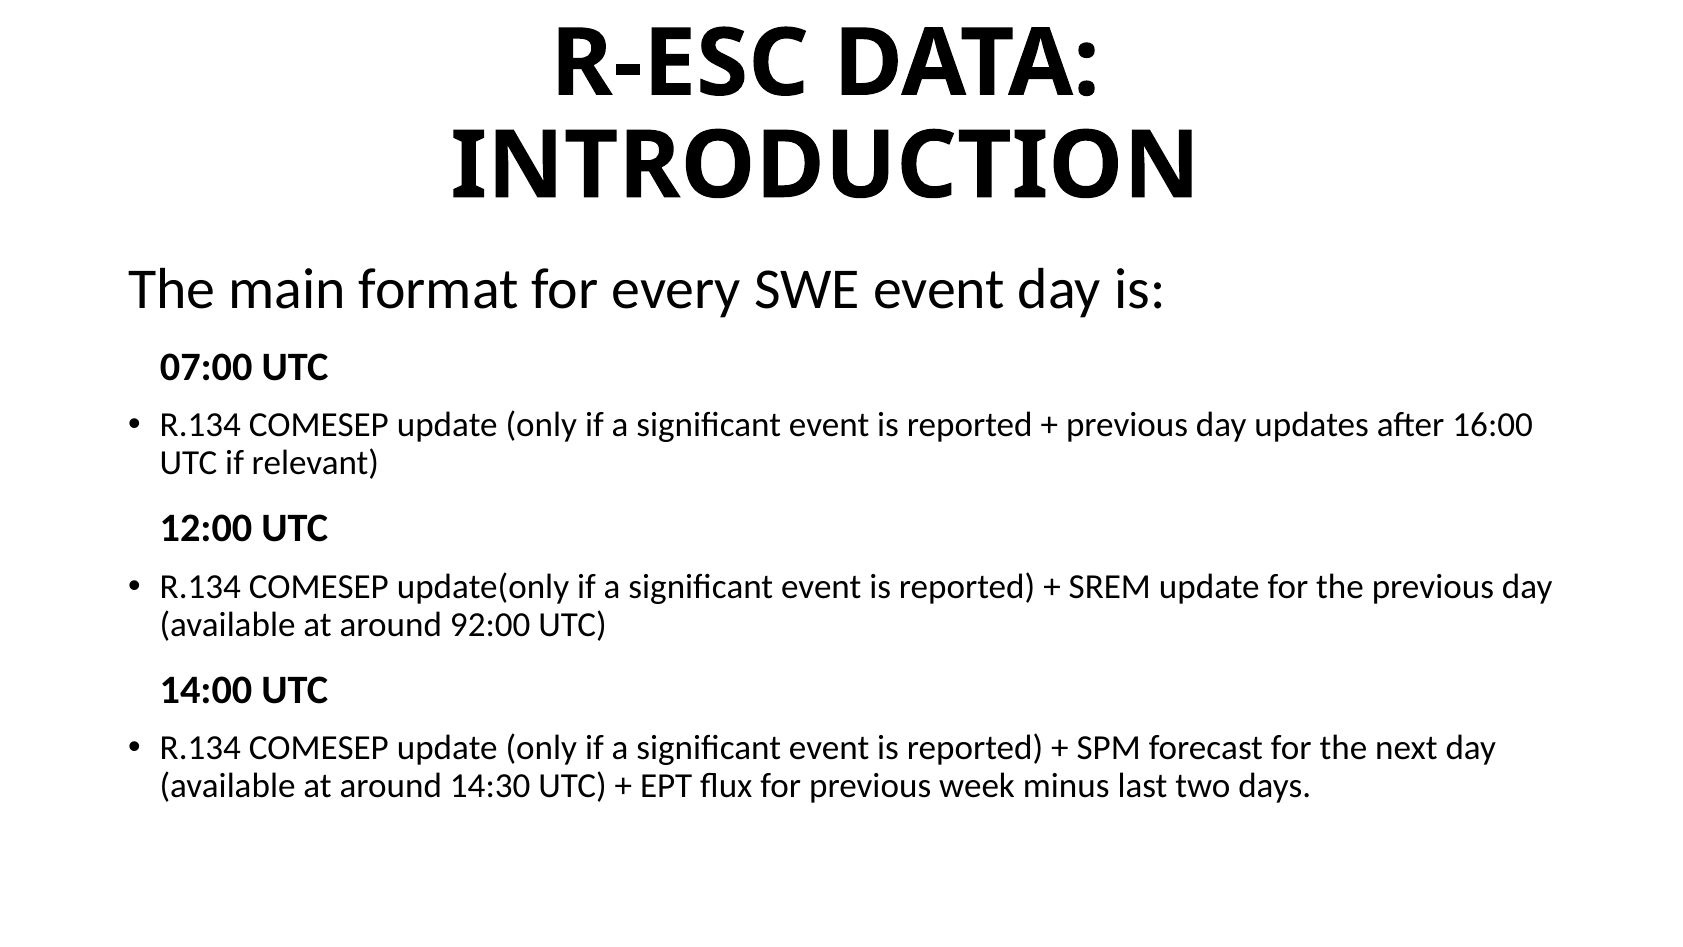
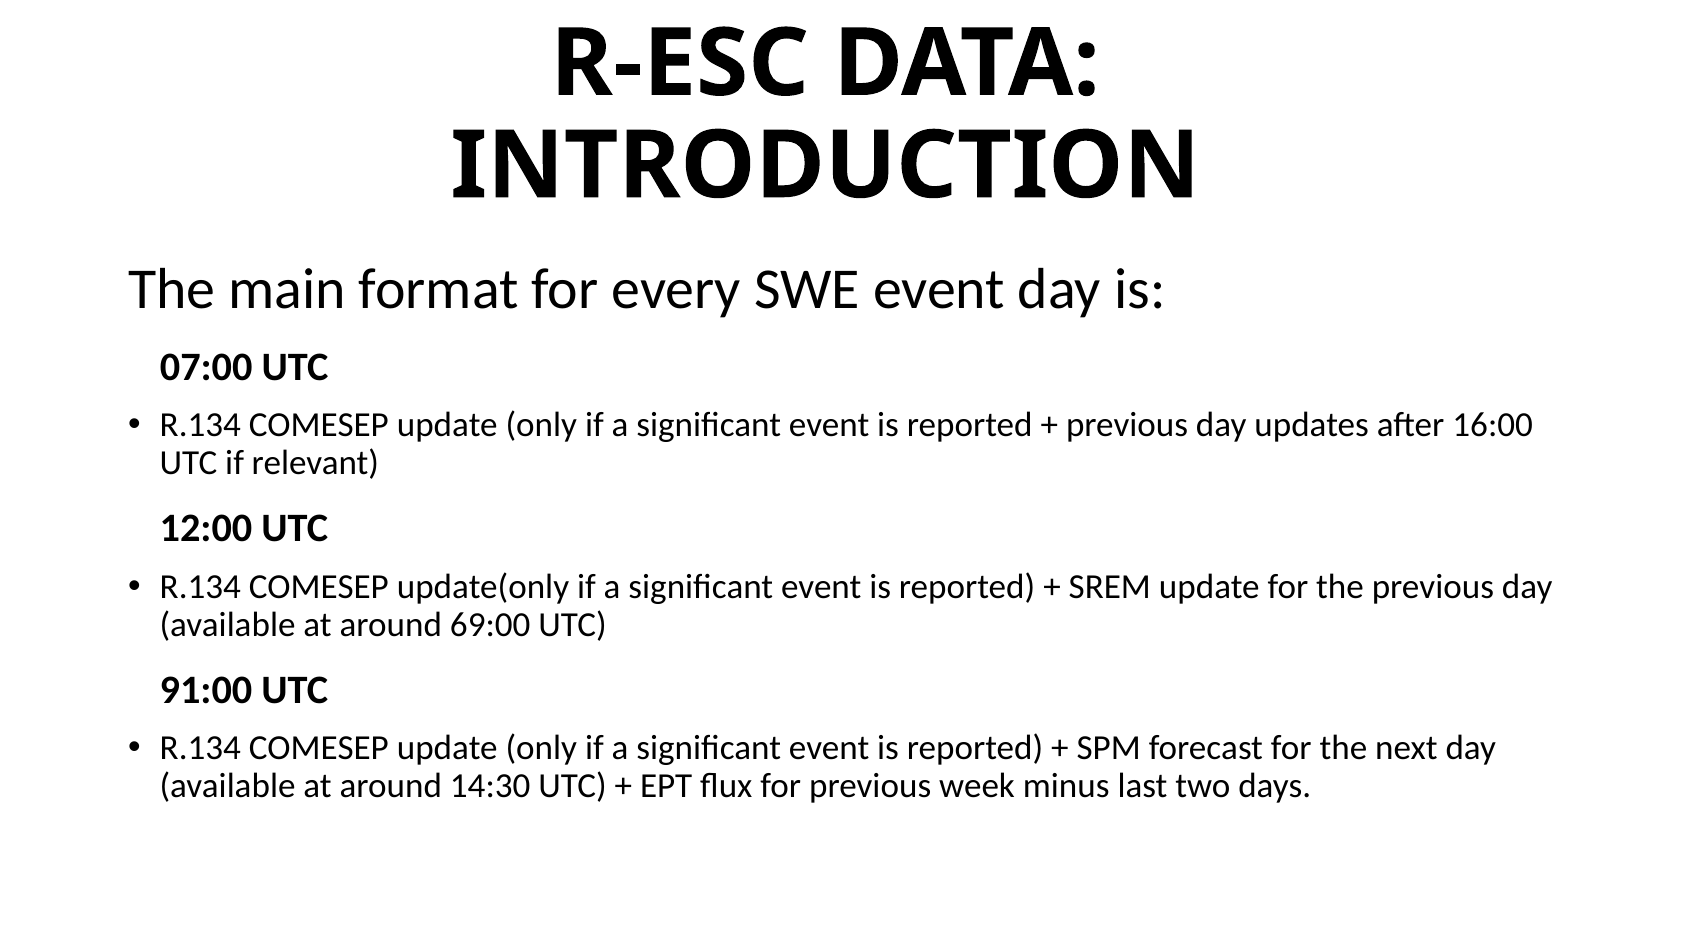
92:00: 92:00 -> 69:00 (490, 624)
14:00: 14:00 -> 91:00 (206, 690)
